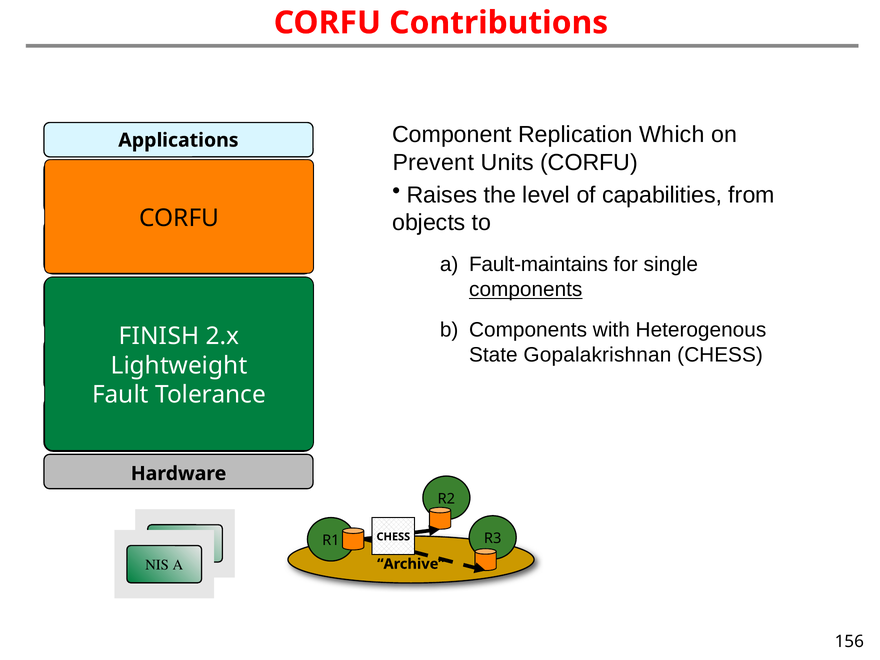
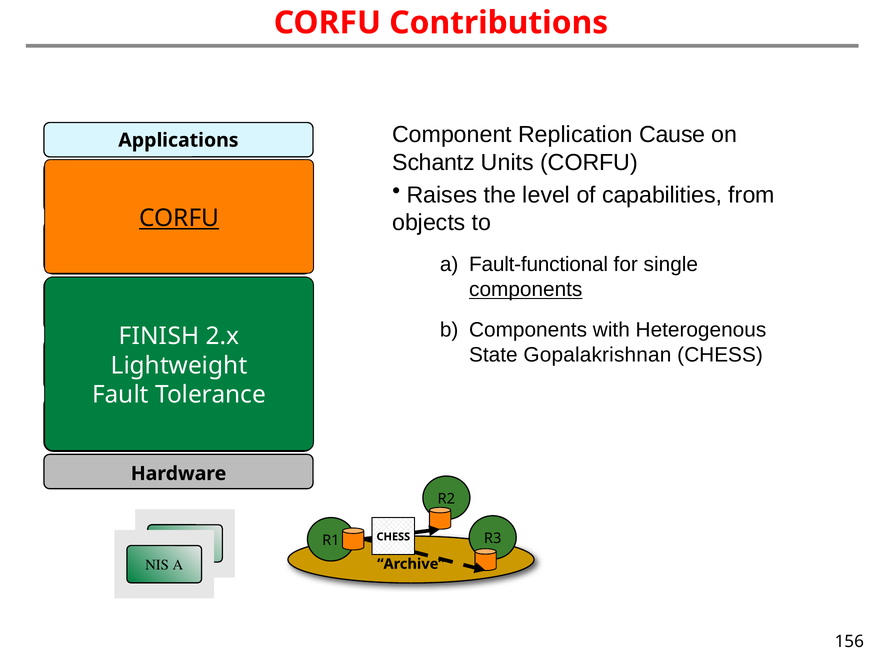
Which: Which -> Cause (672, 135)
Prevent: Prevent -> Schantz (434, 162)
CORFU underline: none -> present (179, 218)
Fault-maintains: Fault-maintains -> Fault-functional (539, 265)
